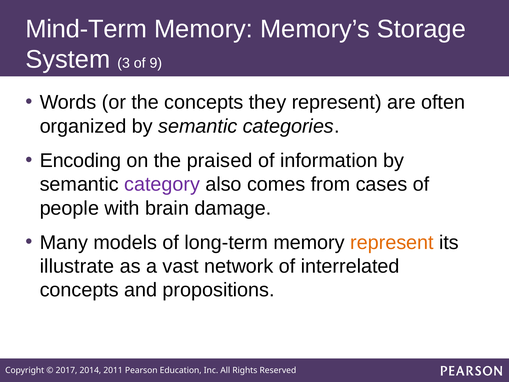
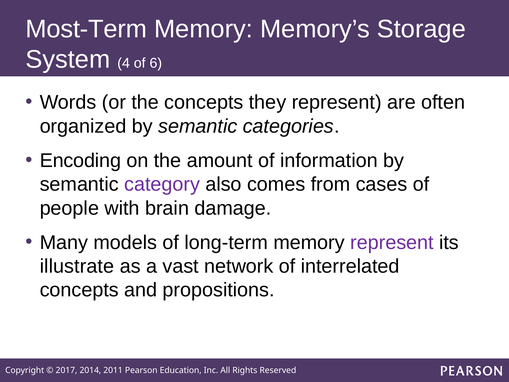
Mind-Term: Mind-Term -> Most-Term (86, 29)
3: 3 -> 4 (124, 63)
9: 9 -> 6 (156, 63)
praised: praised -> amount (220, 160)
represent colour: orange -> purple (392, 242)
